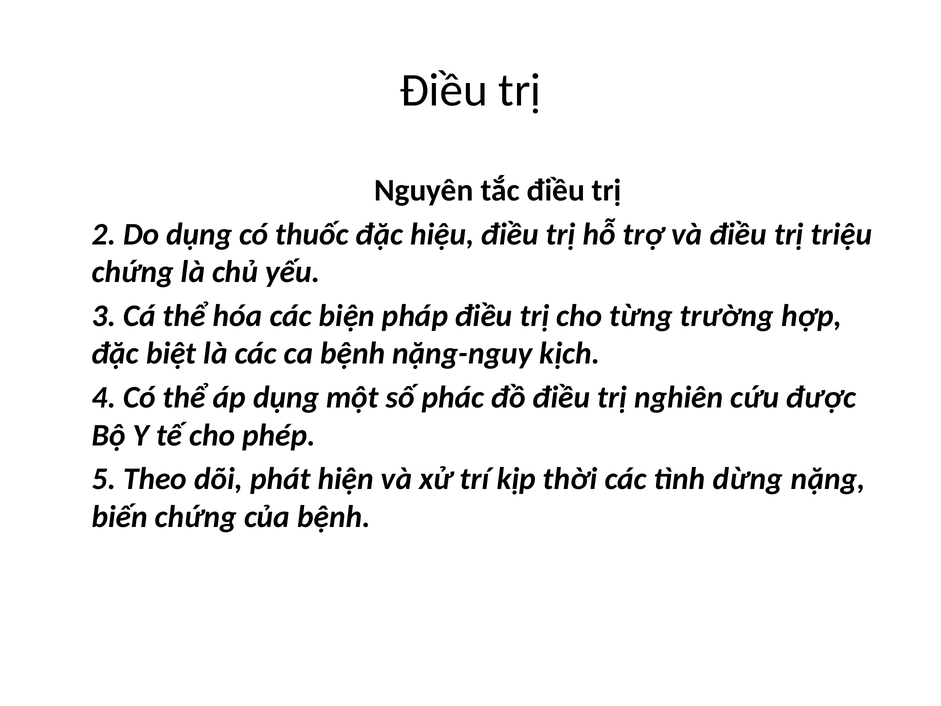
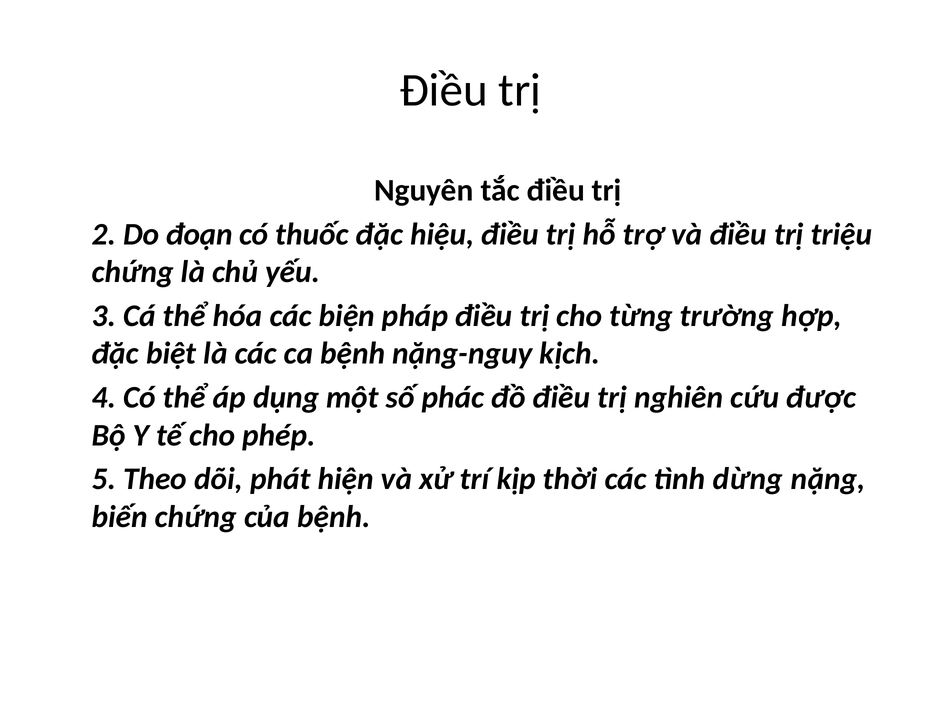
Do dụng: dụng -> đoạn (199, 234)
